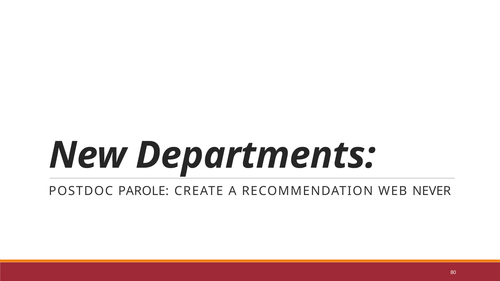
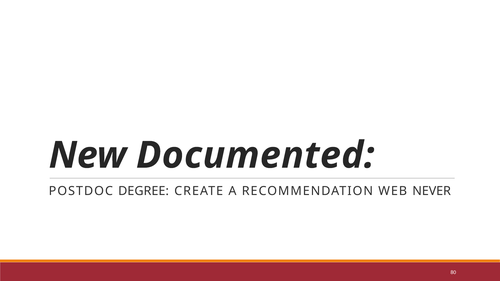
Departments: Departments -> Documented (255, 155)
PAROLE: PAROLE -> DEGREE (144, 191)
